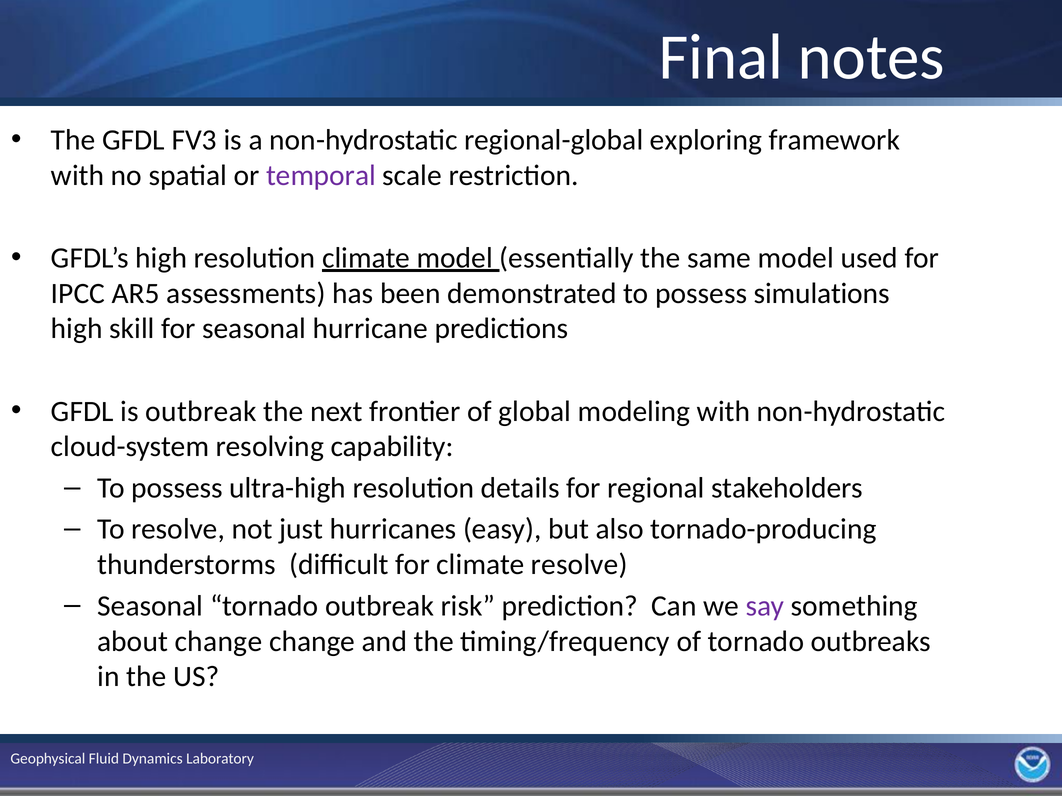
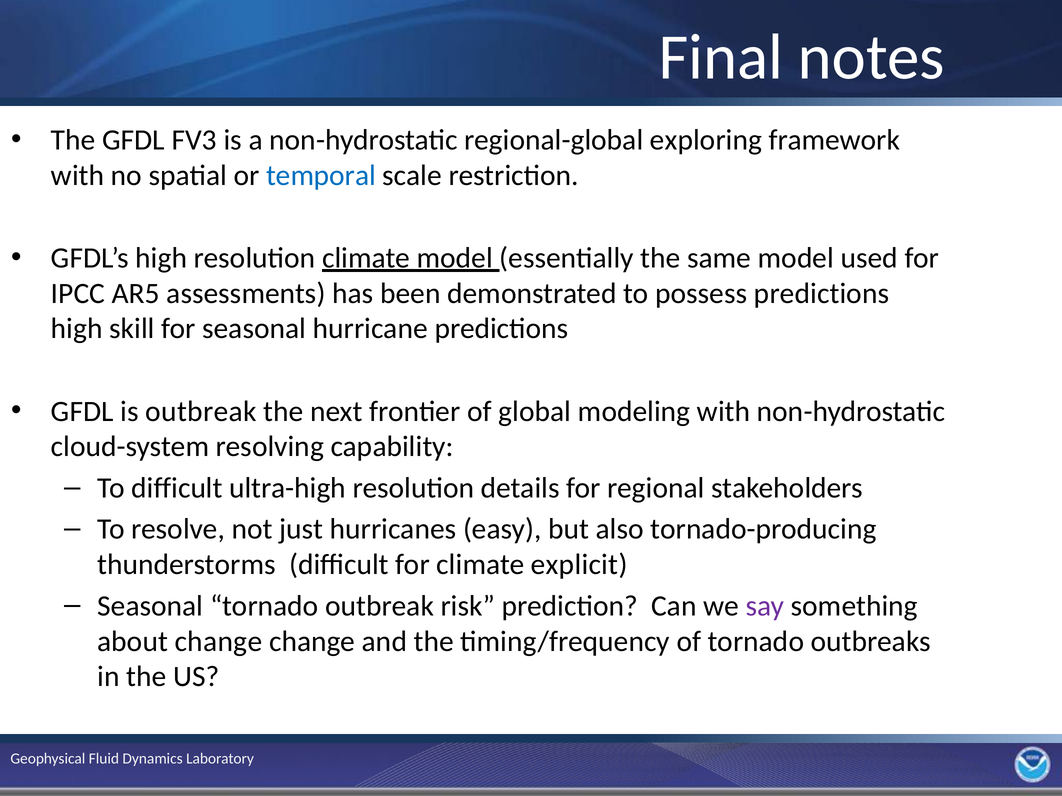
temporal colour: purple -> blue (321, 175)
possess simulations: simulations -> predictions (822, 294)
possess: possess -> difficult (177, 488)
climate resolve: resolve -> explicit (579, 565)
